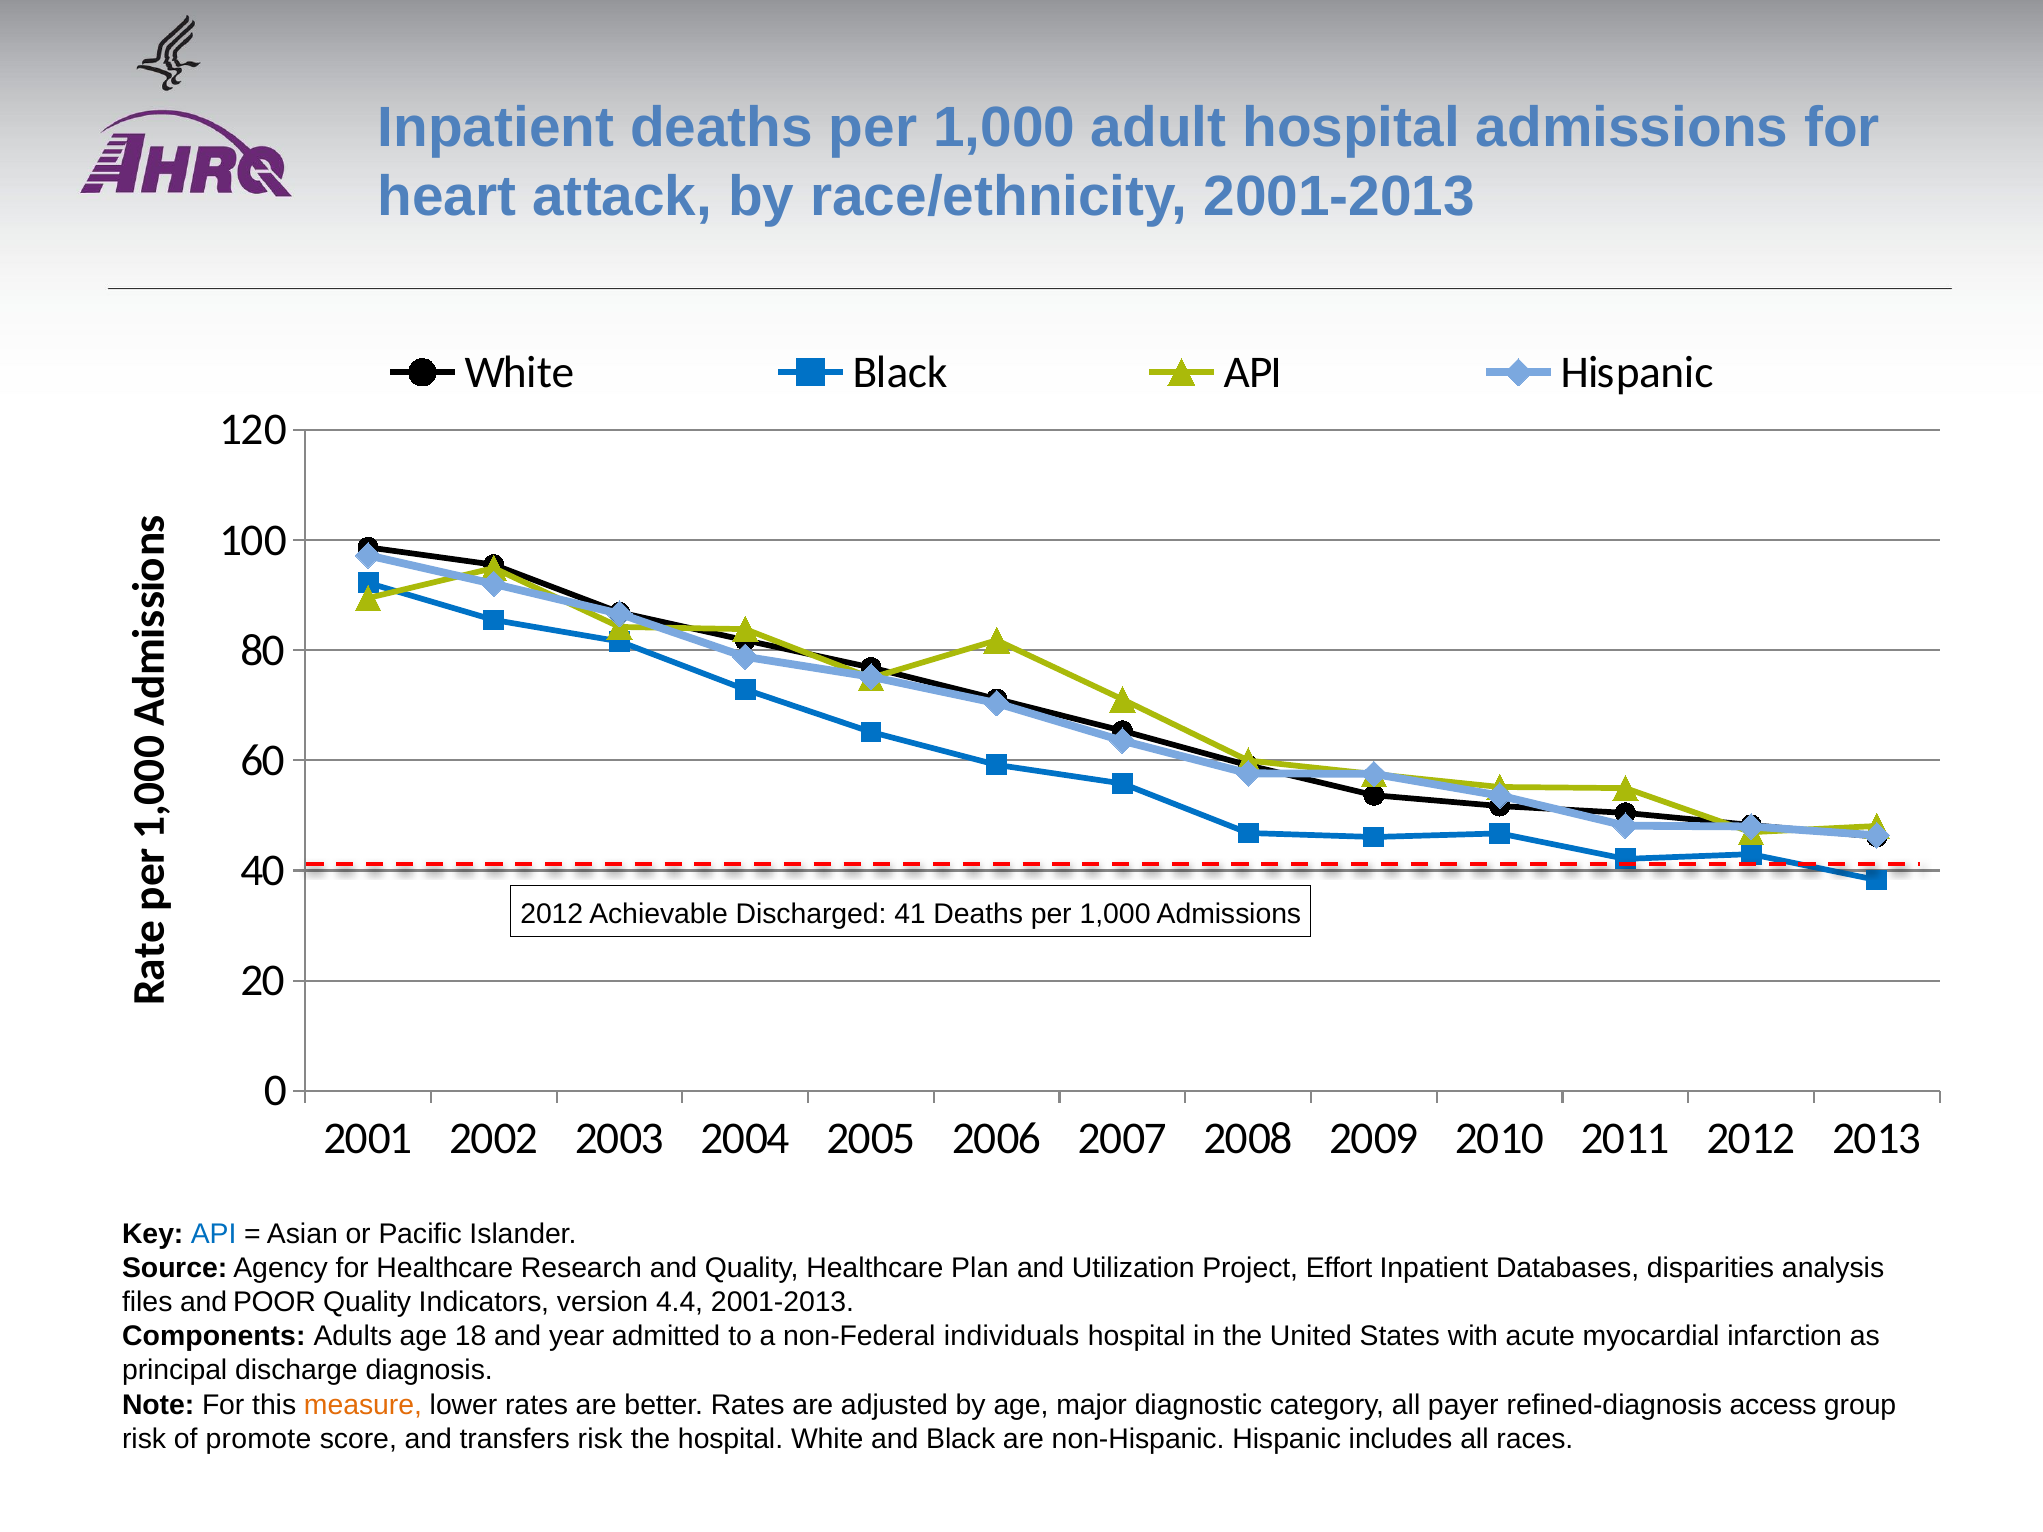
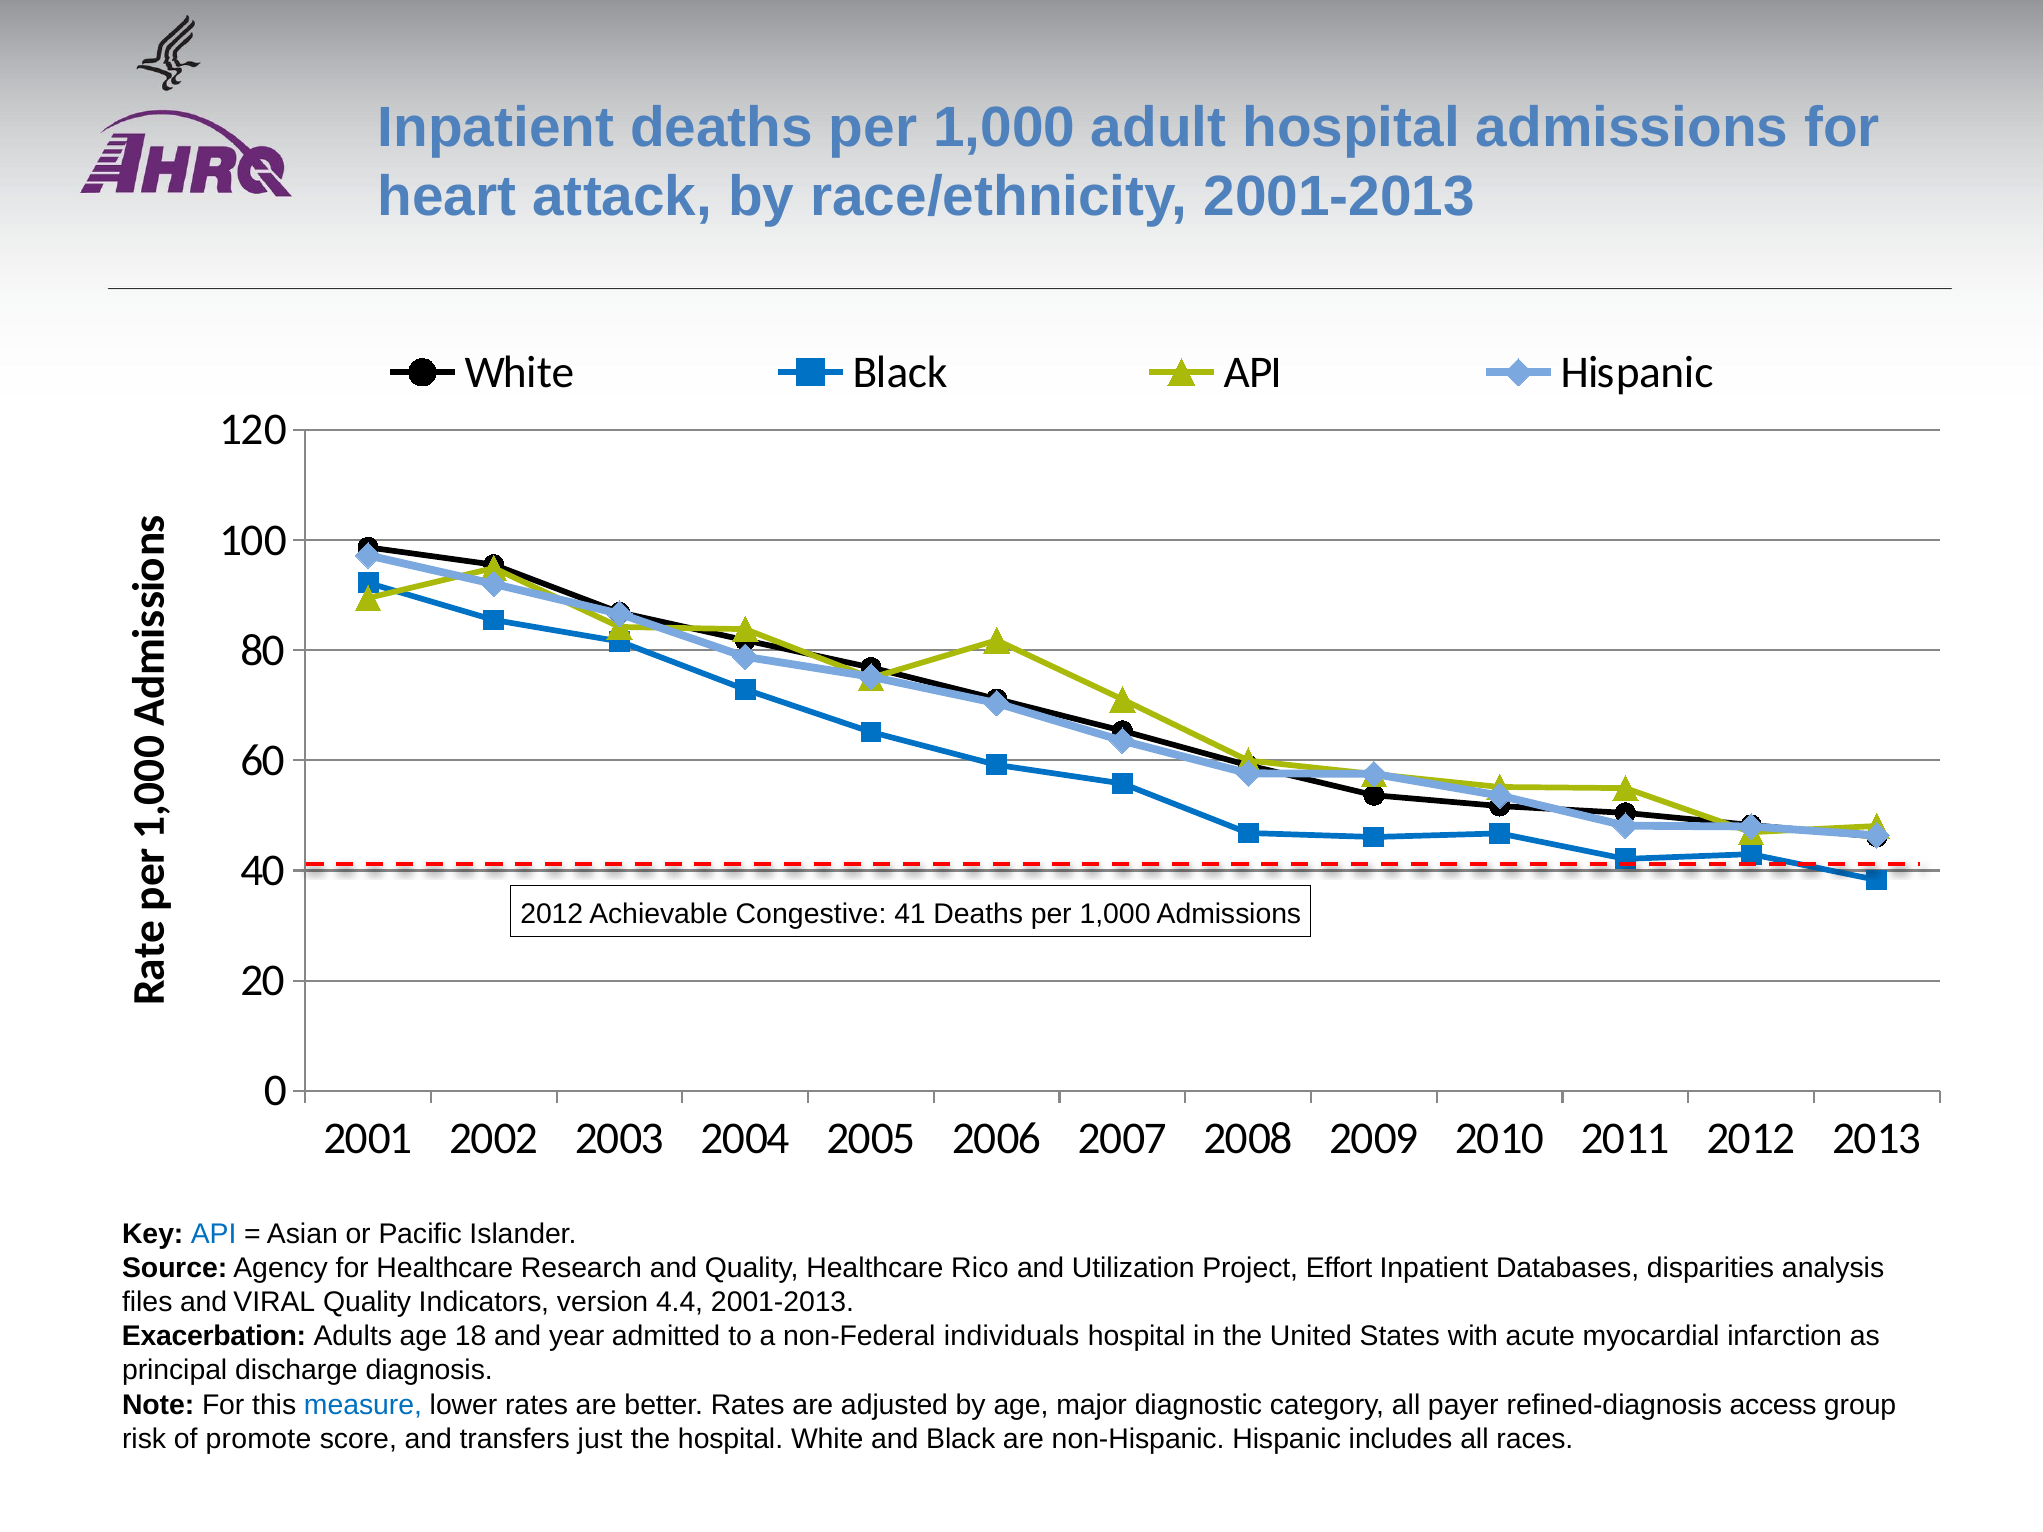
Discharged: Discharged -> Congestive (811, 914)
Plan: Plan -> Rico (980, 1268)
POOR: POOR -> VIRAL (274, 1303)
Components: Components -> Exacerbation (214, 1337)
measure colour: orange -> blue (363, 1405)
transfers risk: risk -> just (600, 1439)
